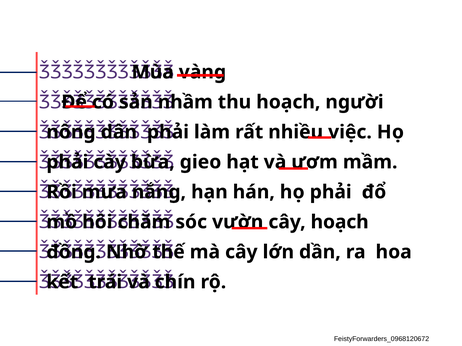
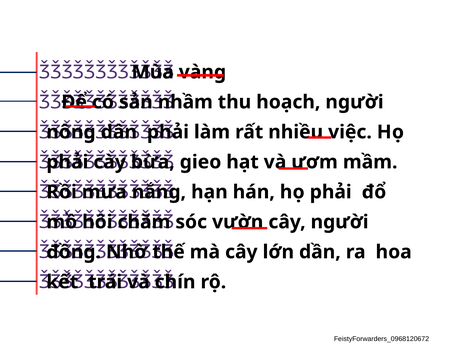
cây hoạch: hoạch -> người (340, 222)
